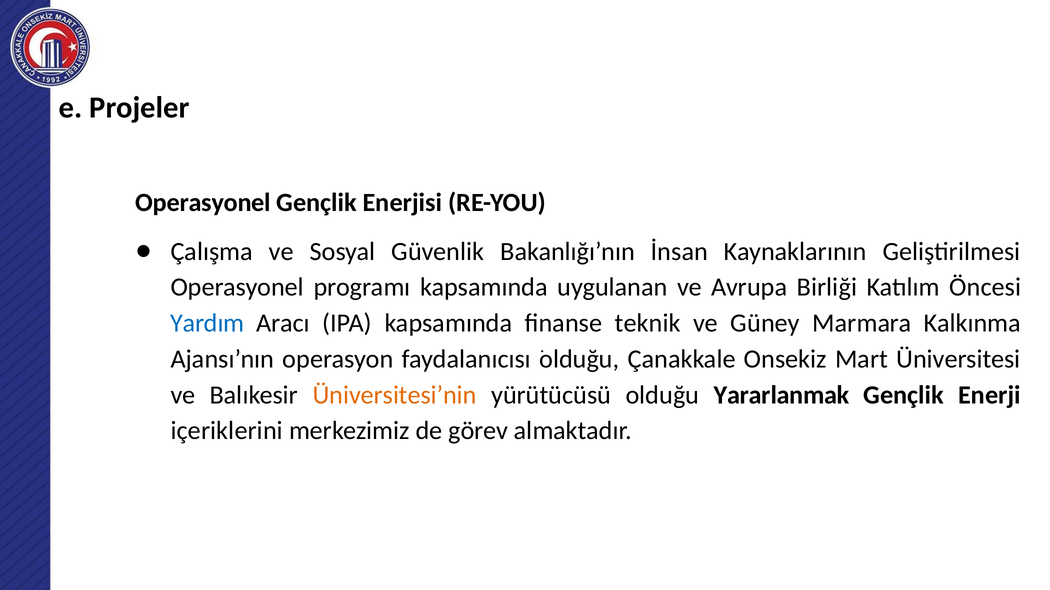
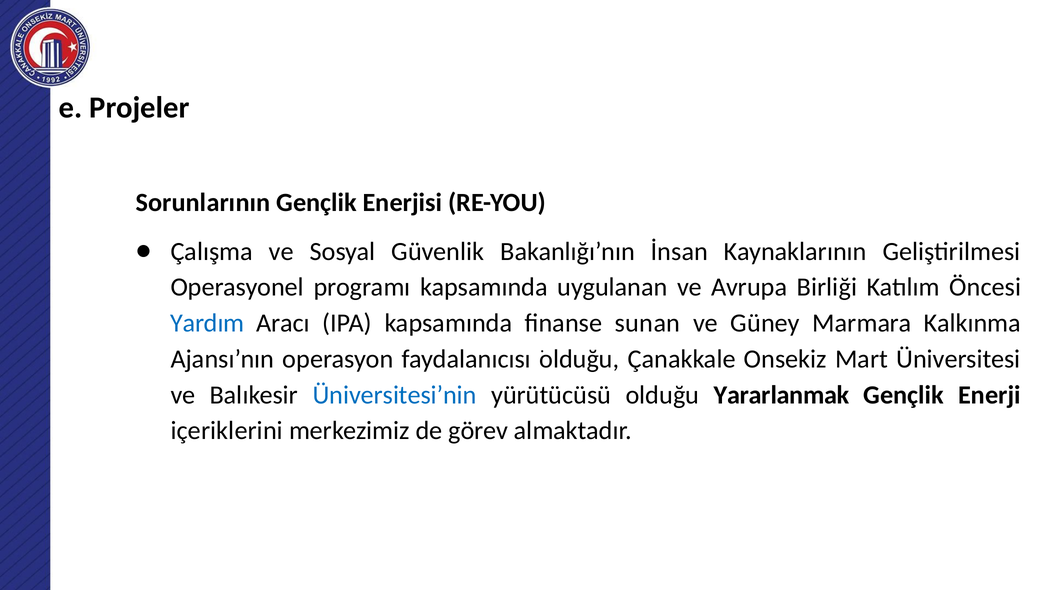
Operasyonel: Operasyonel -> Sorunlarının (203, 203)
teknik: teknik -> sunan (648, 324)
Üniversitesi’nin colour: orange -> blue (395, 395)
